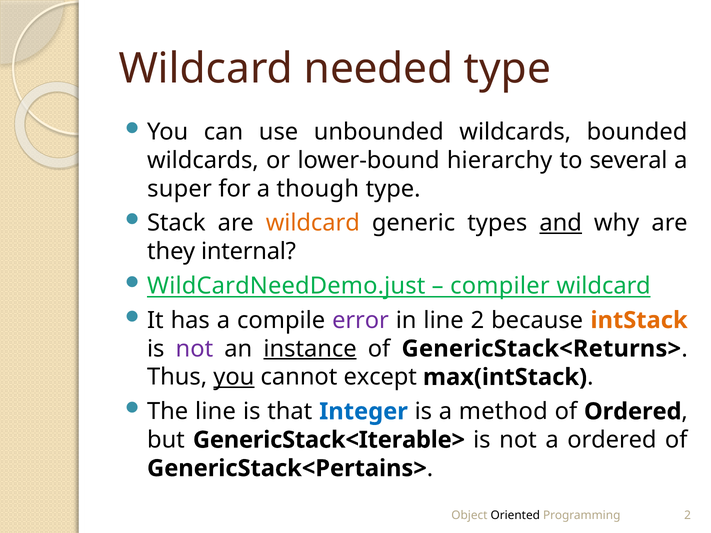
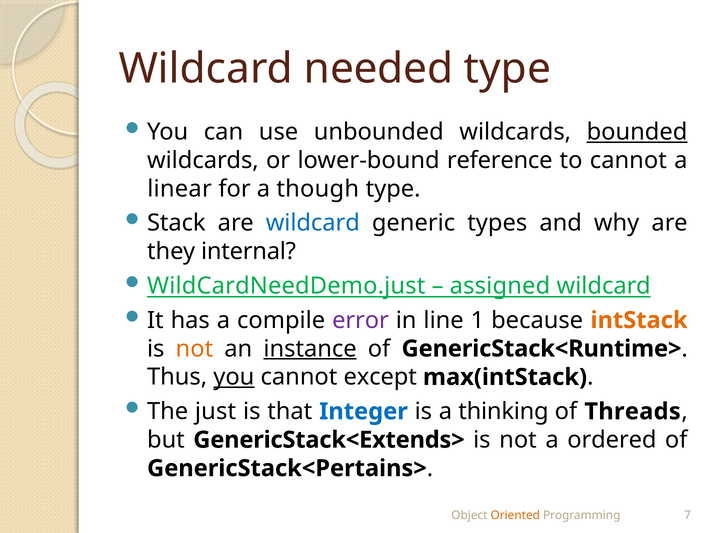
bounded underline: none -> present (637, 132)
hierarchy: hierarchy -> reference (500, 160)
to several: several -> cannot (628, 160)
super: super -> linear (180, 189)
wildcard colour: orange -> blue (313, 223)
and underline: present -> none (561, 223)
compiler: compiler -> assigned (500, 286)
line 2: 2 -> 1 (477, 320)
not colour: purple -> orange (194, 349)
GenericStack<Returns>: GenericStack<Returns> -> GenericStack<Runtime> (542, 349)
The line: line -> just (216, 412)
method: method -> thinking (504, 412)
of Ordered: Ordered -> Threads (633, 412)
GenericStack<Iterable>: GenericStack<Iterable> -> GenericStack<Extends> (329, 440)
Oriented colour: black -> orange (515, 516)
Programming 2: 2 -> 7 (688, 516)
